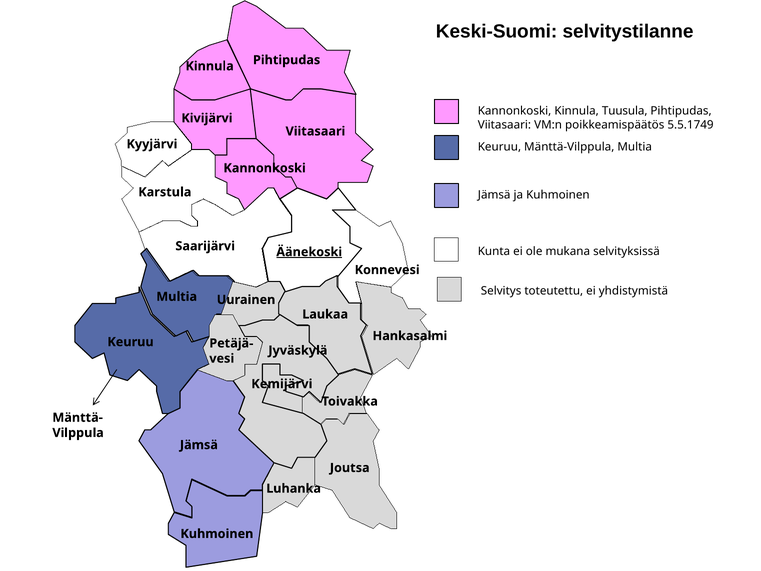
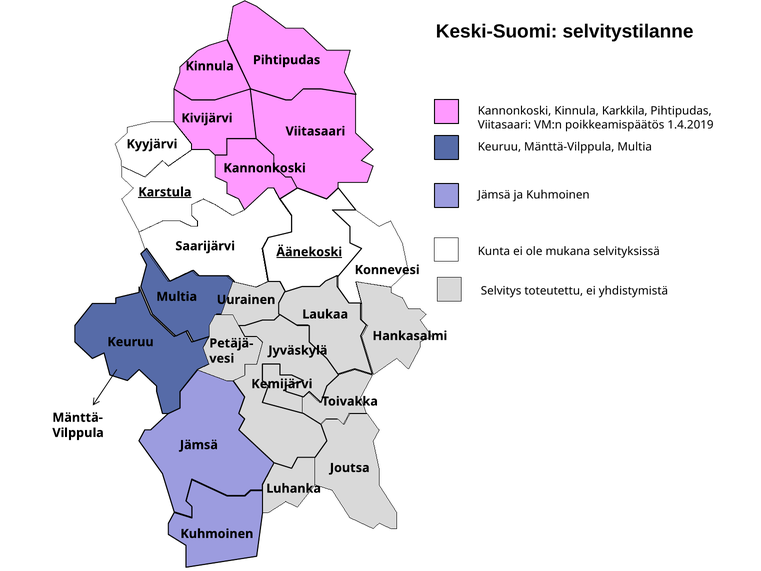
Tuusula: Tuusula -> Karkkila (625, 111)
5.5.1749: 5.5.1749 -> 1.4.2019 (691, 125)
Karstula underline: none -> present (165, 192)
